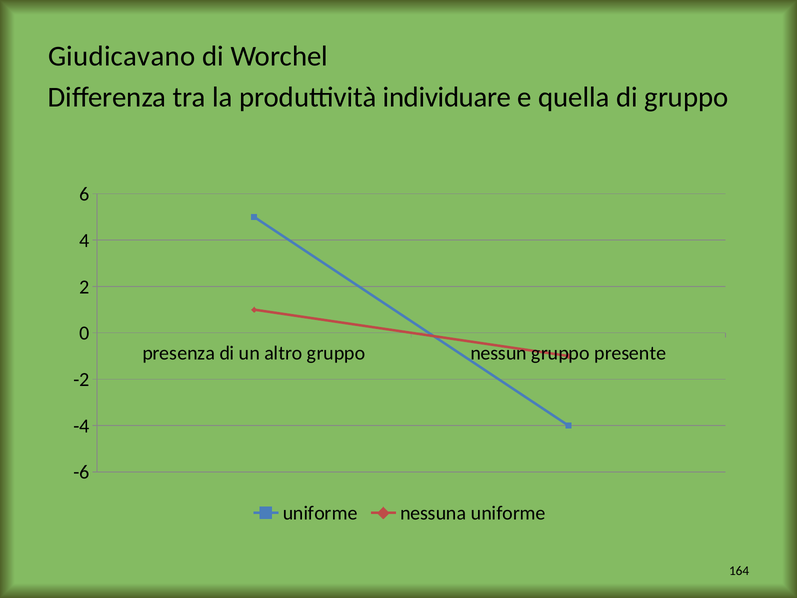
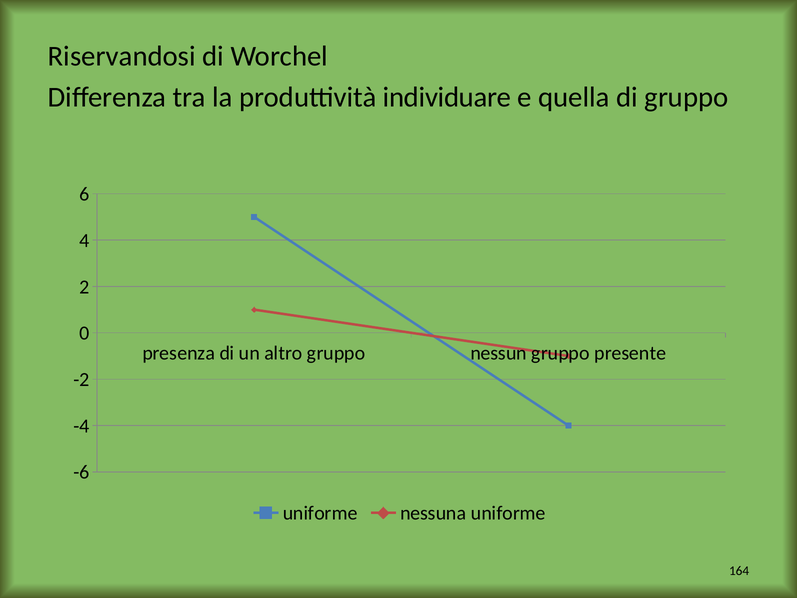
Giudicavano: Giudicavano -> Riservandosi (122, 56)
